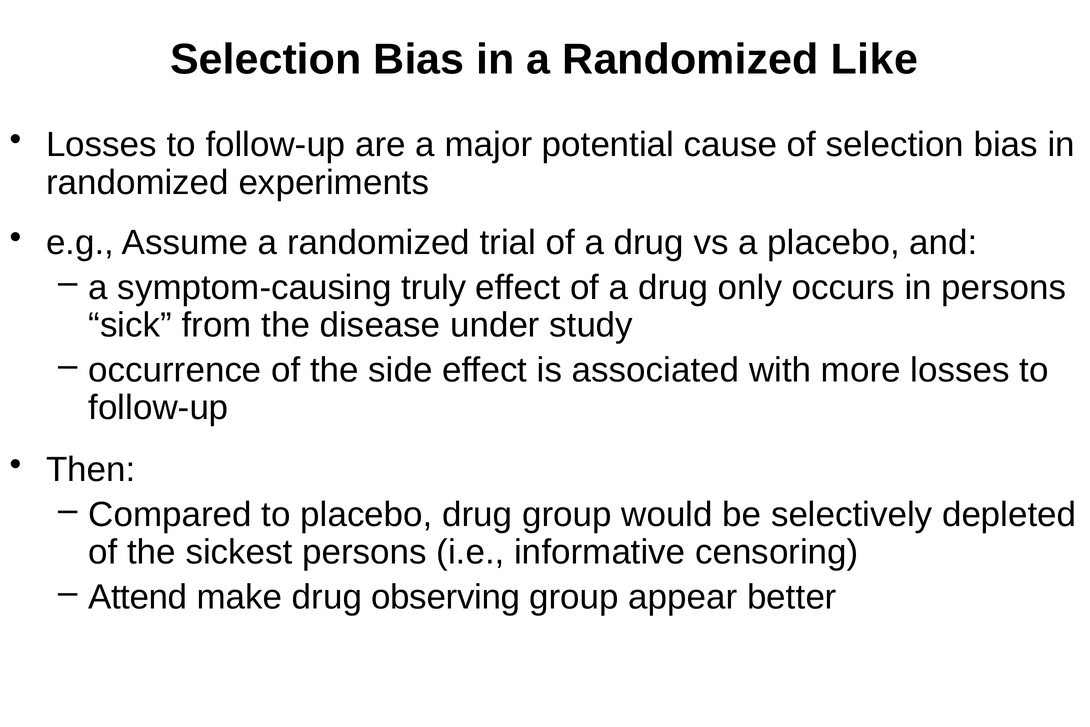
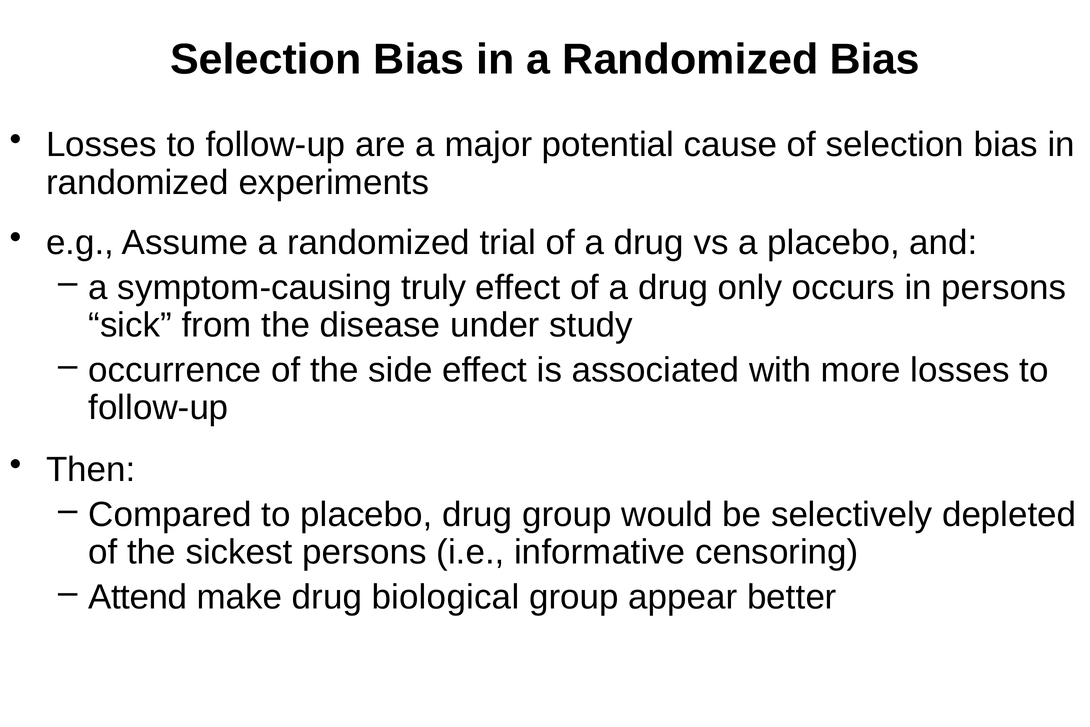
Randomized Like: Like -> Bias (875, 59)
observing: observing -> biological (445, 597)
